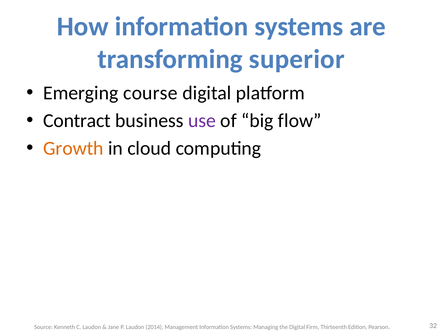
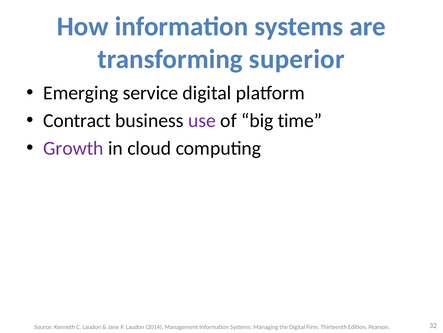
course: course -> service (150, 93)
flow: flow -> time (300, 121)
Growth colour: orange -> purple (73, 148)
